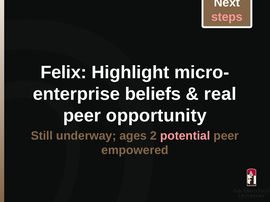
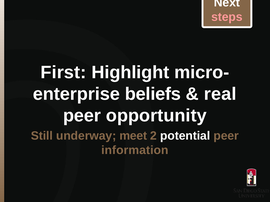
Felix: Felix -> First (63, 73)
ages: ages -> meet (133, 136)
potential colour: pink -> white (185, 136)
empowered: empowered -> information (135, 150)
